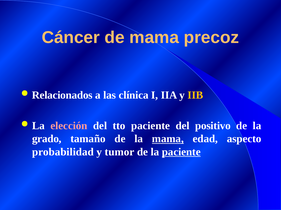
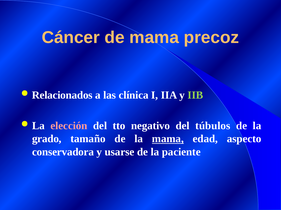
IIB colour: yellow -> light green (195, 96)
tto paciente: paciente -> negativo (151, 126)
positivo: positivo -> túbulos (213, 126)
probabilidad: probabilidad -> conservadora (63, 152)
tumor: tumor -> usarse (120, 152)
paciente underline: present -> none (181, 152)
